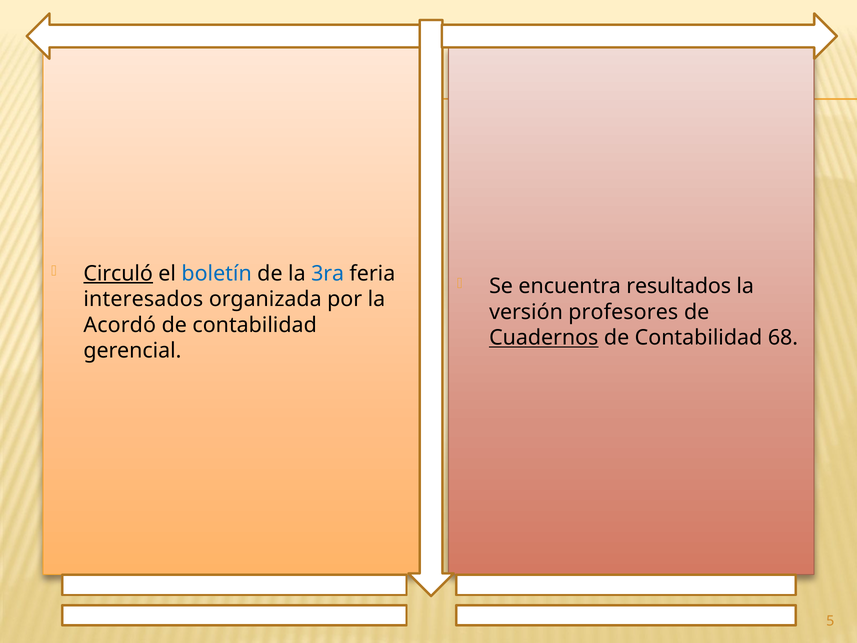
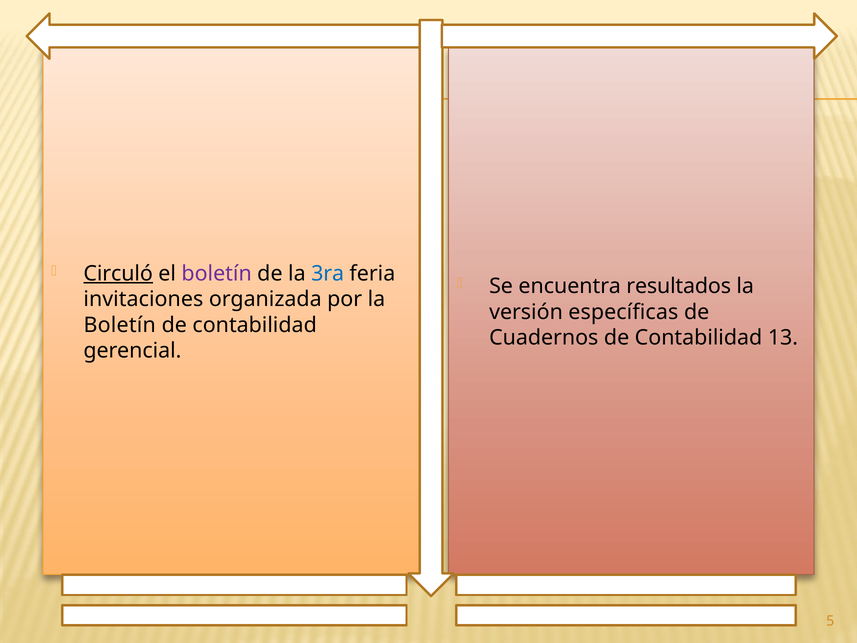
boletín colour: blue -> purple (217, 273)
interesados: interesados -> invitaciones (143, 299)
profesores: profesores -> específicas (623, 312)
Acordó: Acordó -> Boletín (120, 325)
Cuadernos underline: present -> none (544, 338)
68: 68 -> 13 (783, 338)
